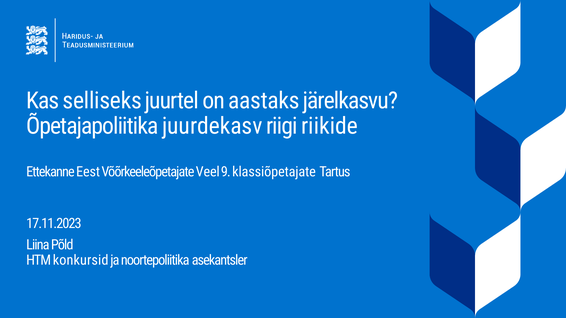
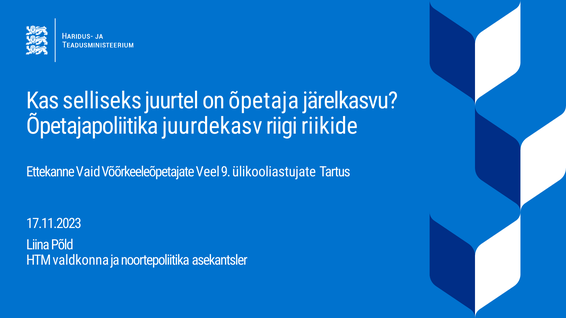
aastaks: aastaks -> õpetaja (264, 101)
Eest: Eest -> Vaid (88, 172)
klassiõpetajate: klassiõpetajate -> ülikooliastujate (274, 172)
konkursid: konkursid -> valdkonna (81, 260)
